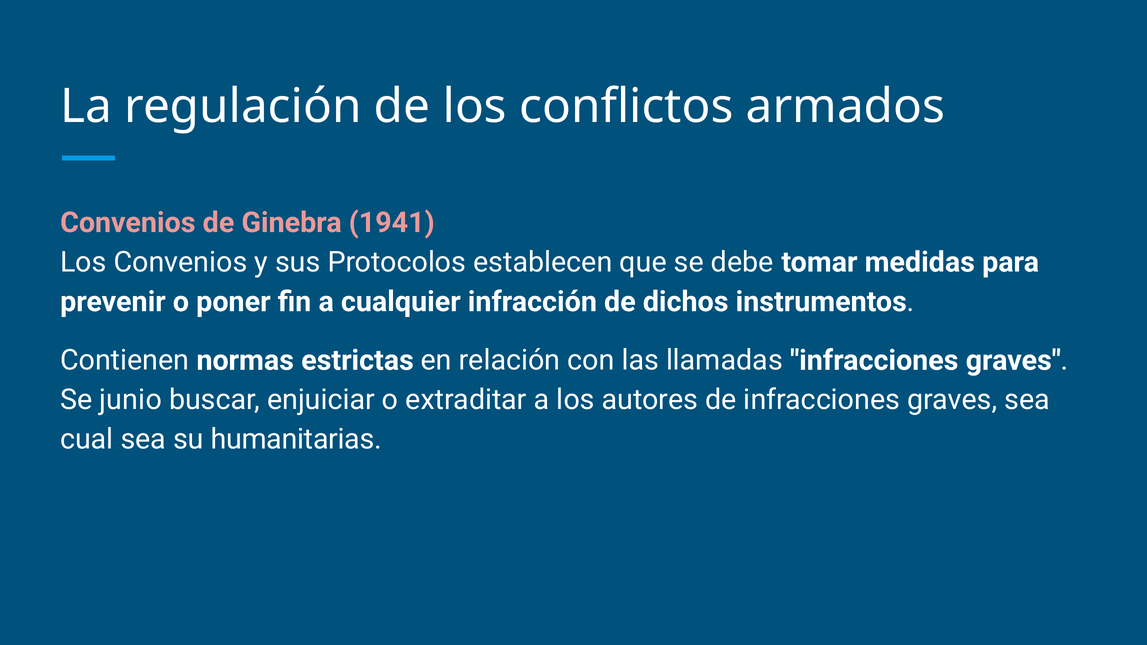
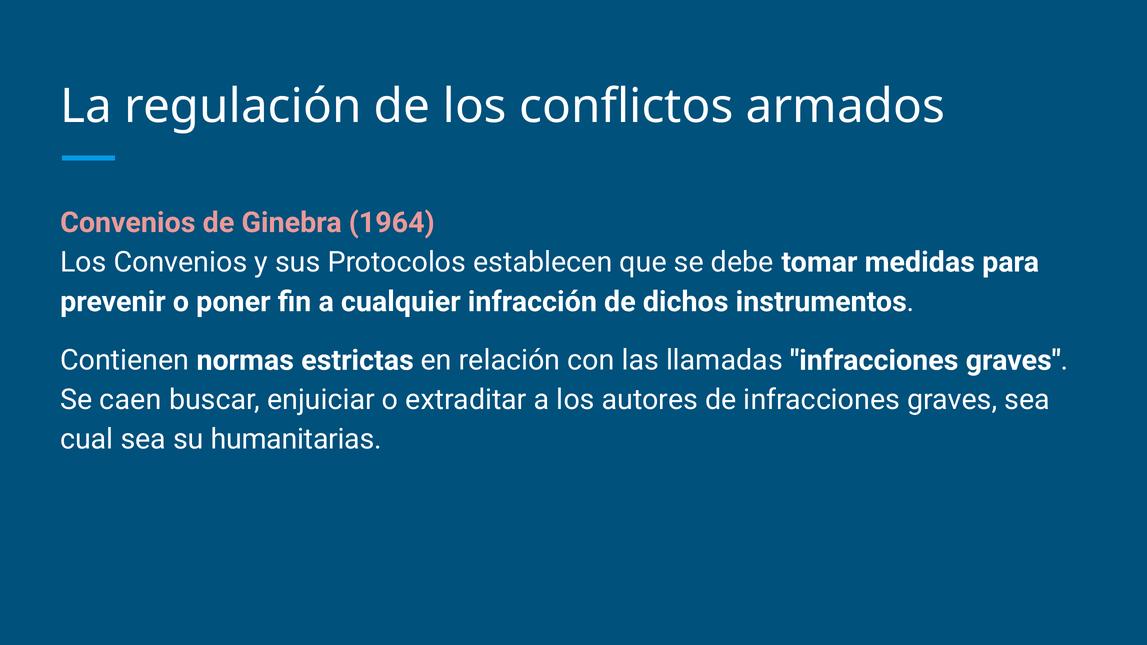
1941: 1941 -> 1964 (392, 223)
junio: junio -> caen (131, 400)
